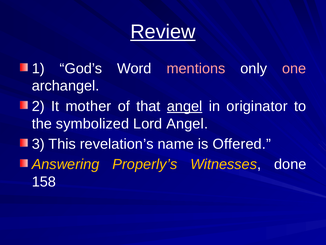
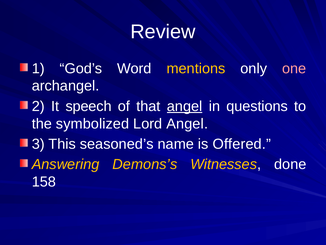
Review underline: present -> none (163, 32)
mentions colour: pink -> yellow (196, 68)
mother: mother -> speech (89, 106)
originator: originator -> questions (257, 106)
revelation’s: revelation’s -> seasoned’s (117, 144)
Properly’s: Properly’s -> Demons’s (145, 164)
